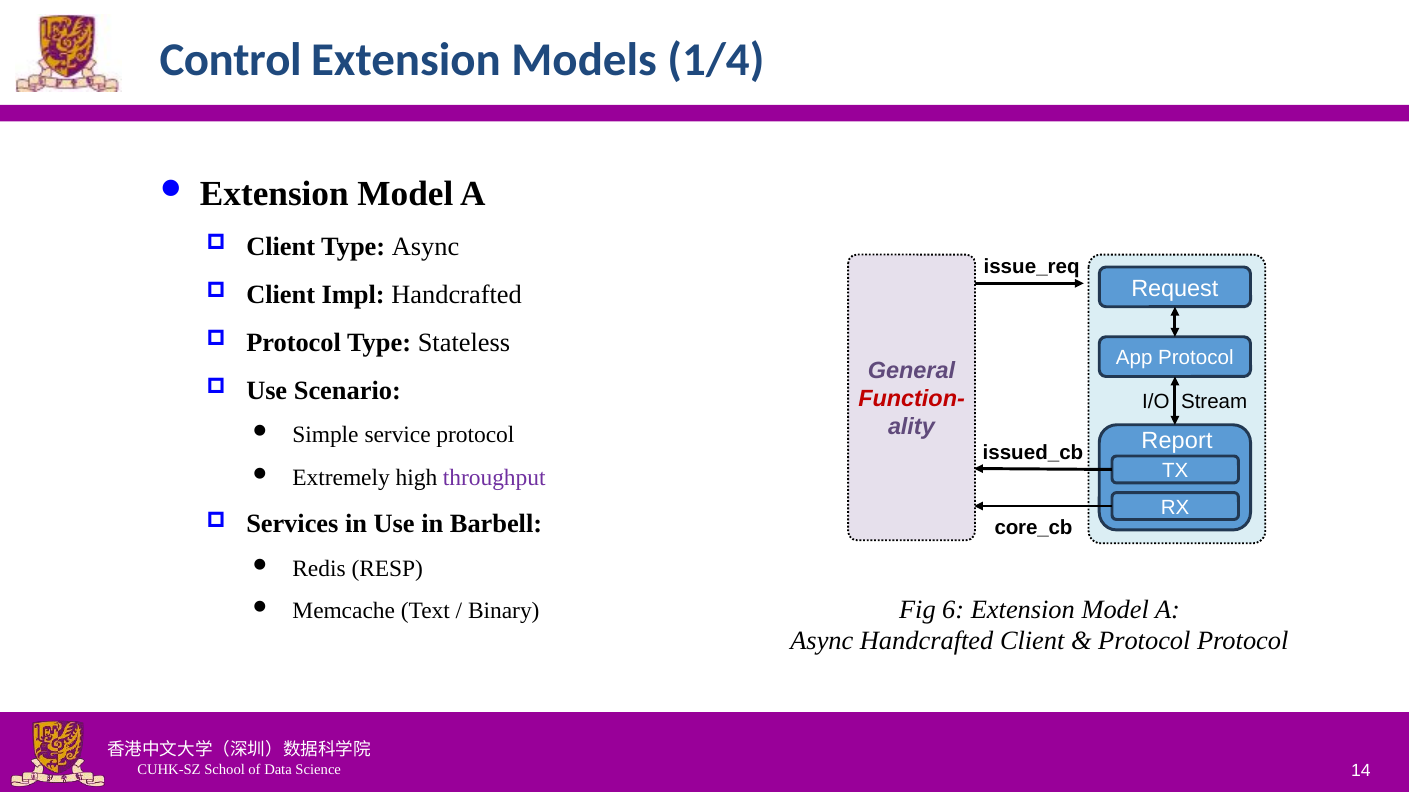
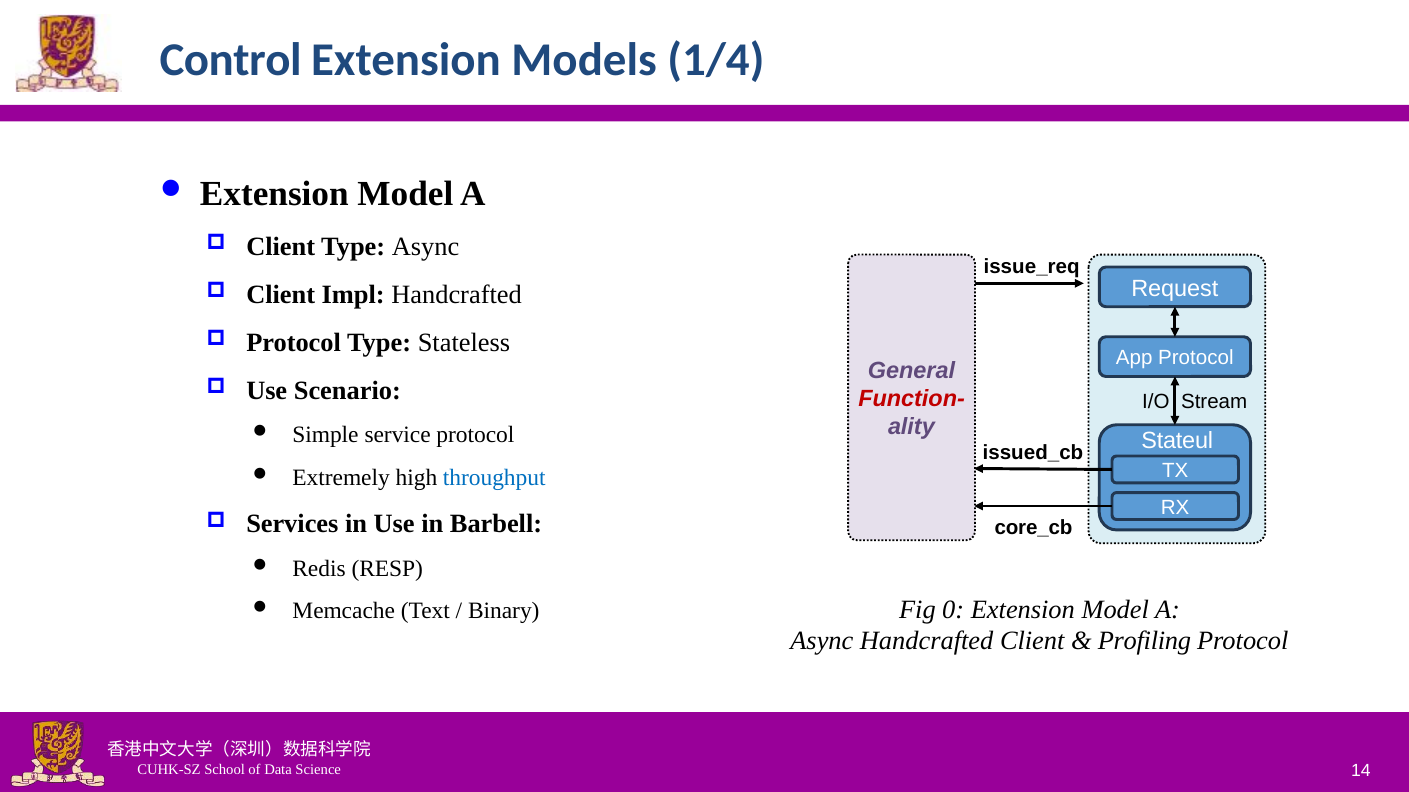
Report: Report -> Stateul (1177, 441)
throughput colour: purple -> blue (494, 478)
6: 6 -> 0 (953, 610)
Protocol: Protocol -> Profiling (1144, 642)
